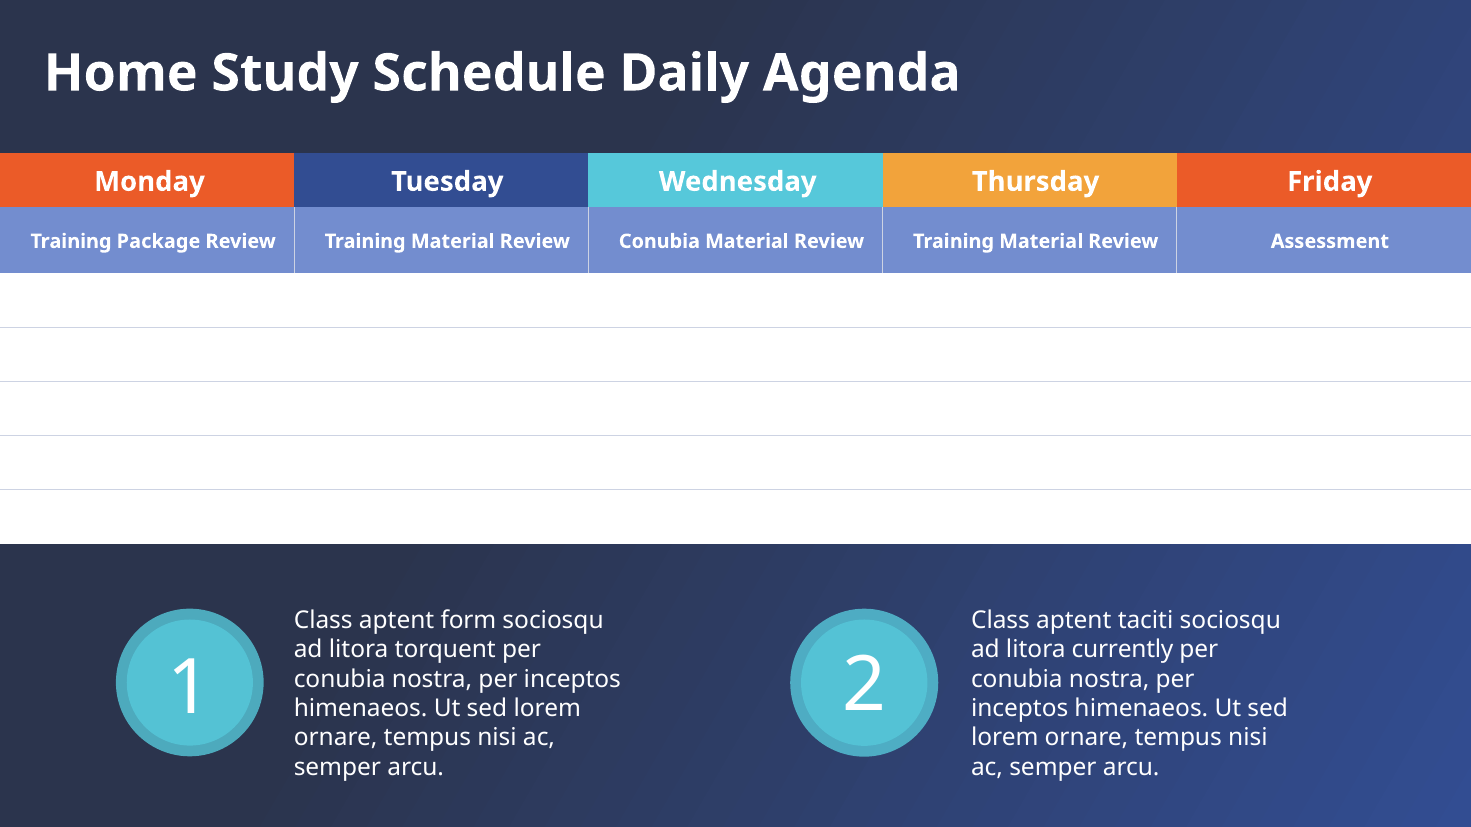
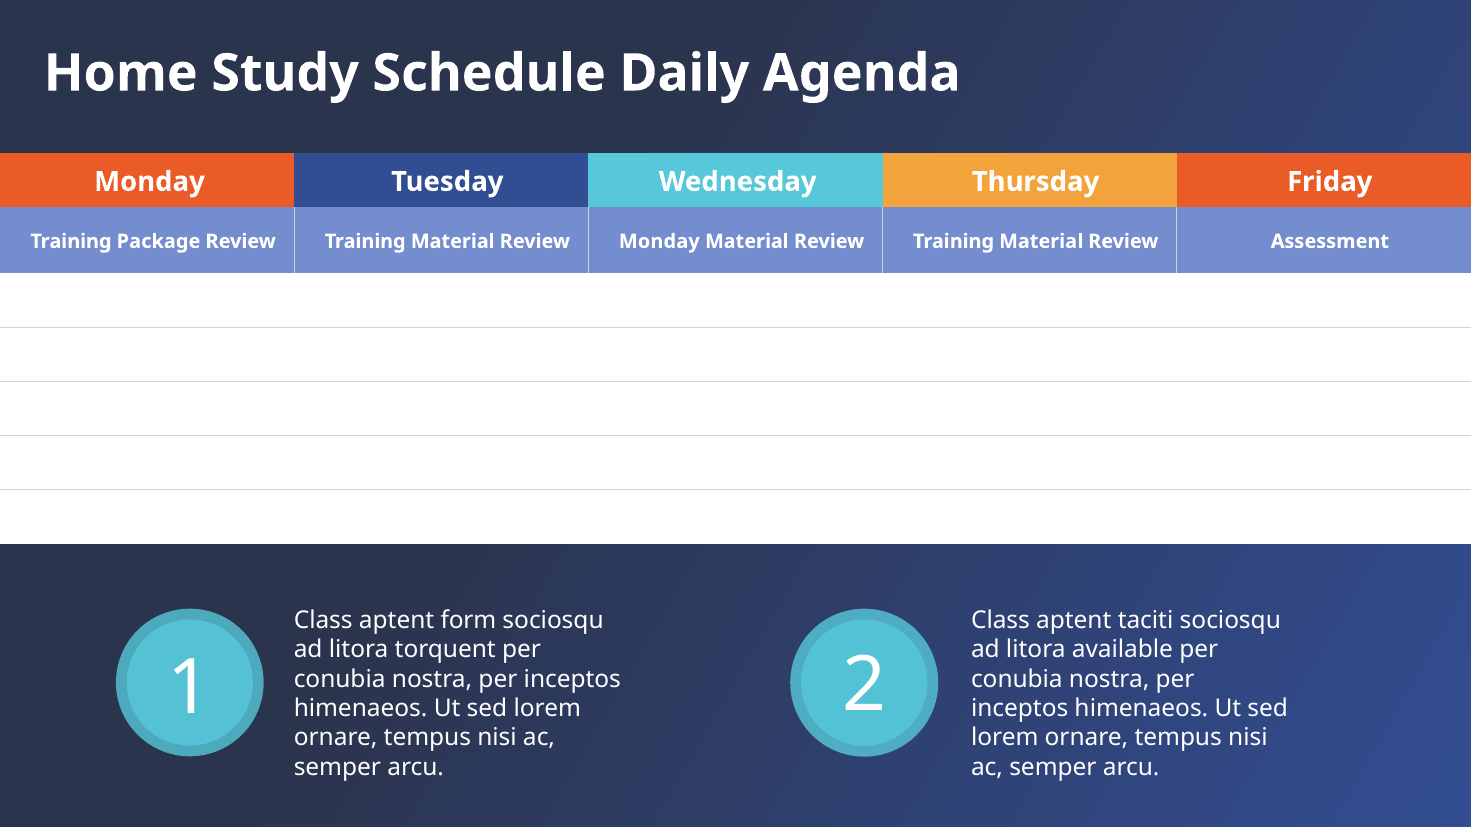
Review Conubia: Conubia -> Monday (659, 241)
currently: currently -> available (1122, 650)
